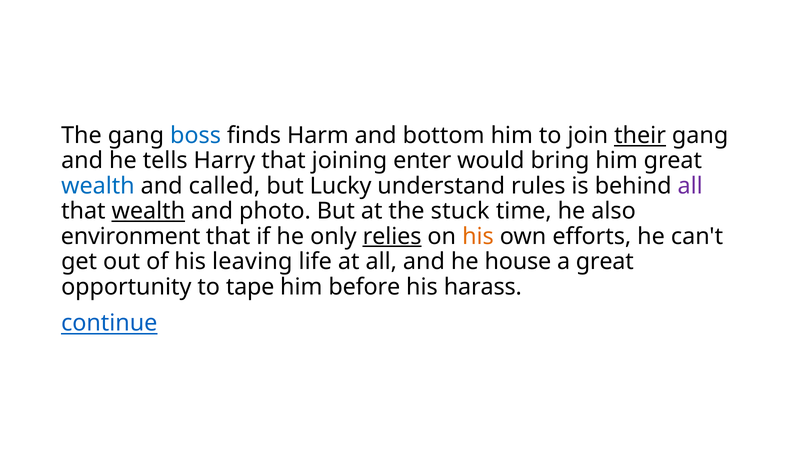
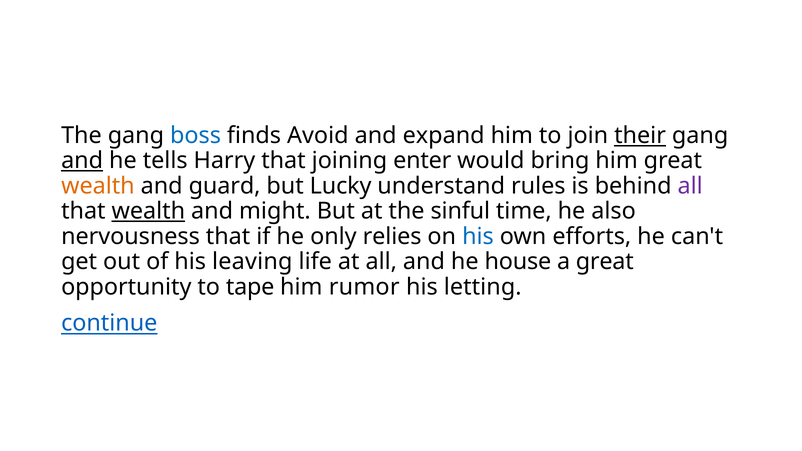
Harm: Harm -> Avoid (318, 136)
bottom: bottom -> expand (444, 136)
and underline: none -> present (82, 161)
wealth colour: blue -> orange (98, 186)
called: called -> guard (225, 186)
photo: photo -> might (275, 211)
stuck: stuck -> sinful (460, 211)
environment: environment -> nervousness (131, 236)
relies underline: present -> none (392, 236)
his colour: orange -> blue (478, 236)
before: before -> rumor (364, 287)
harass: harass -> letting (483, 287)
